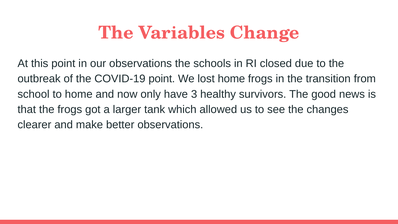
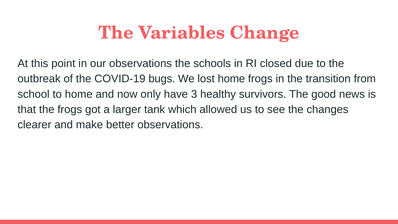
COVID-19 point: point -> bugs (162, 79)
